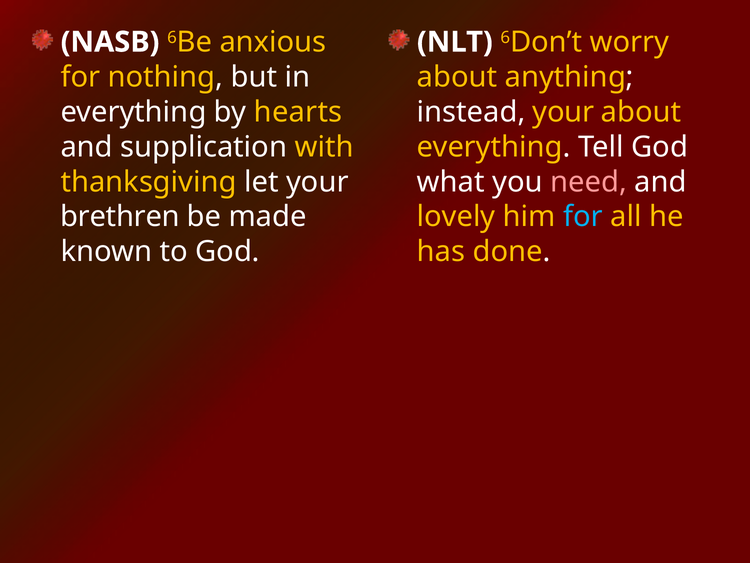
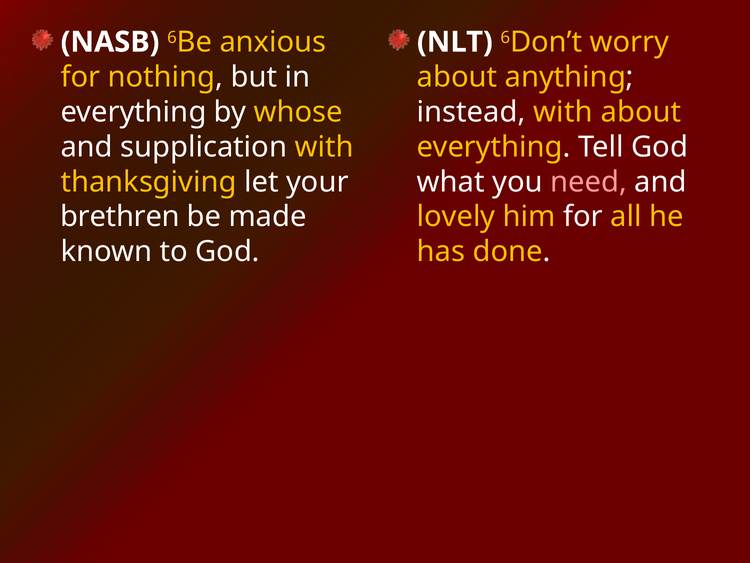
hearts: hearts -> whose (298, 112)
instead your: your -> with (563, 112)
for colour: light blue -> white (583, 217)
